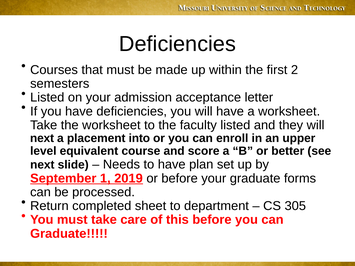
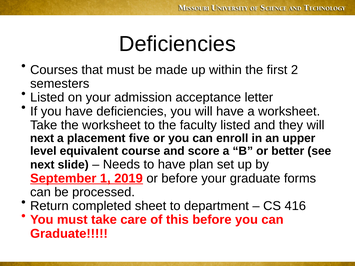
into: into -> five (139, 138)
305: 305 -> 416 (295, 206)
